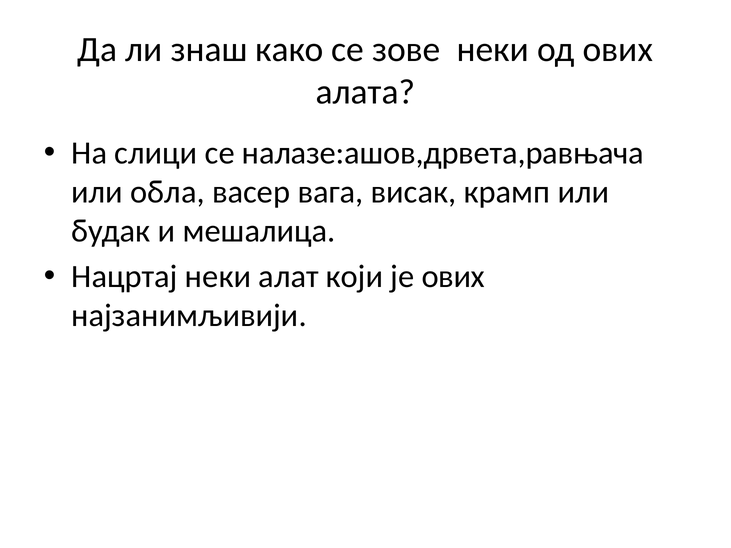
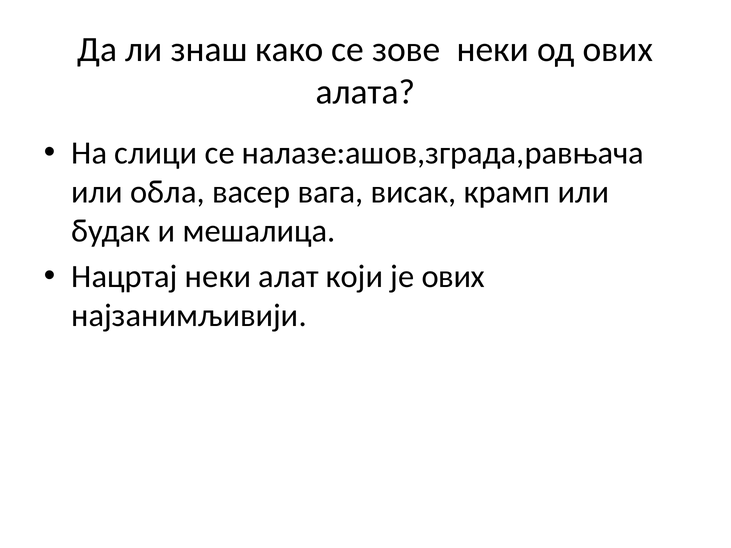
налазе:ашов,дрвета,равњача: налазе:ашов,дрвета,равњача -> налазе:ашов,зграда,равњача (443, 153)
